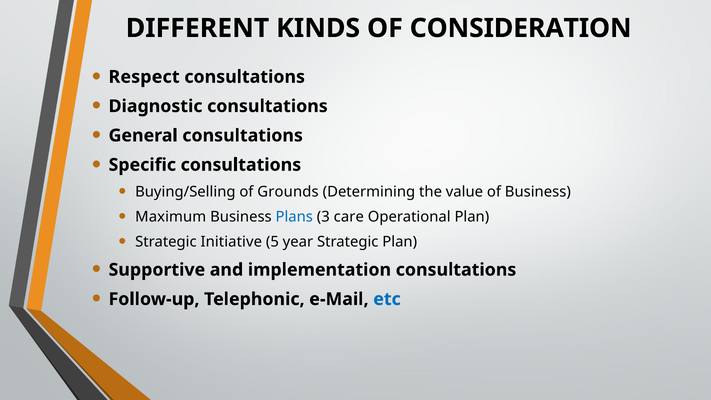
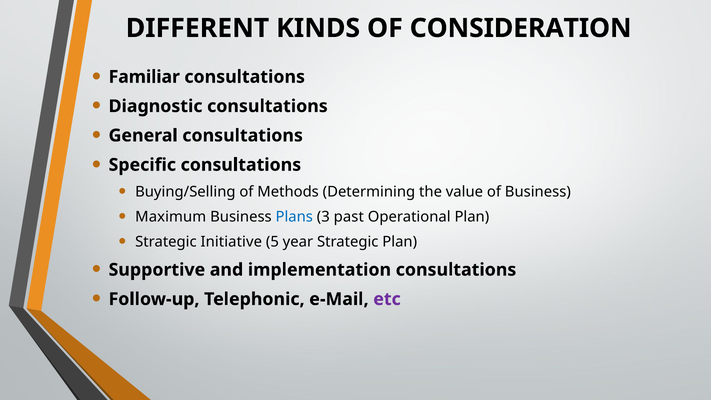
Respect: Respect -> Familiar (144, 77)
Grounds: Grounds -> Methods (288, 192)
care: care -> past (349, 217)
etc colour: blue -> purple (387, 299)
